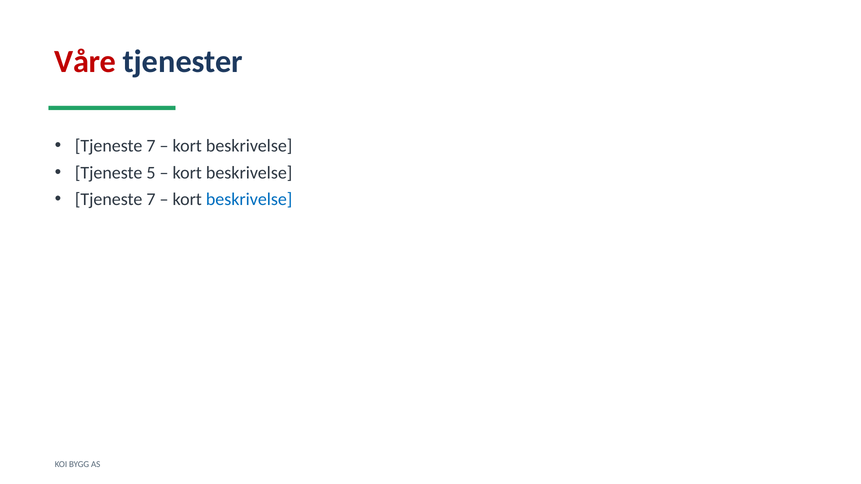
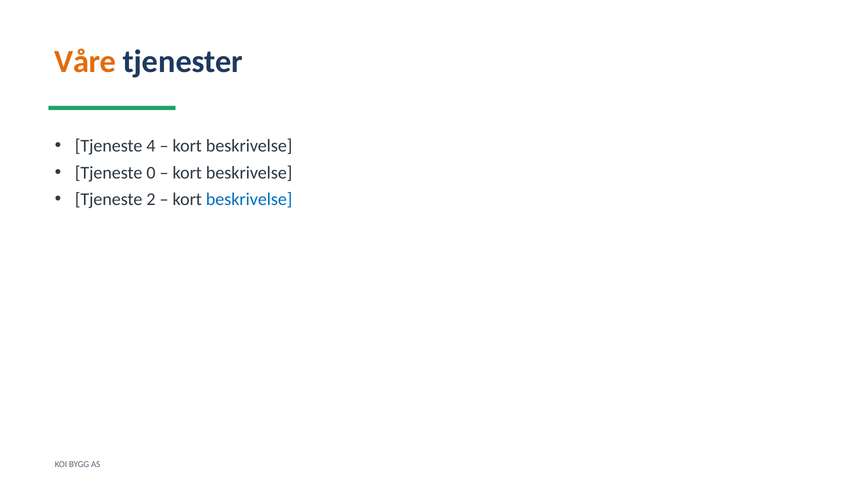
Våre colour: red -> orange (85, 61)
7: 7 -> 4 (151, 146)
5: 5 -> 0 (151, 173)
7: 7 -> 2 (151, 200)
